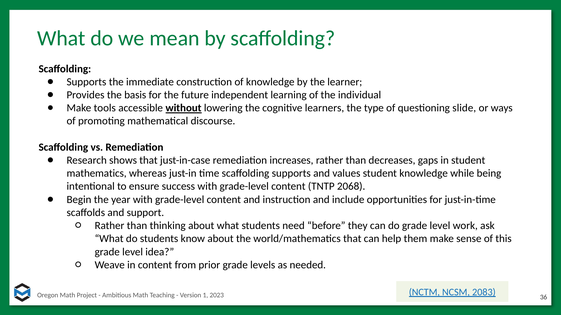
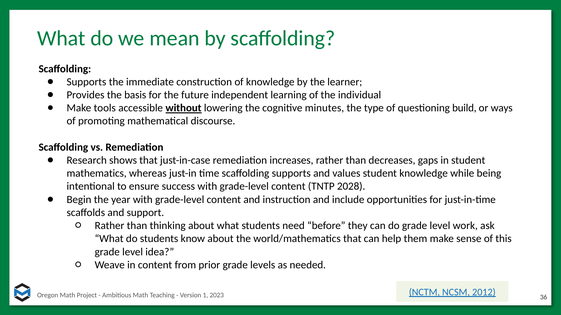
learners: learners -> minutes (325, 108)
slide: slide -> build (464, 108)
2068: 2068 -> 2028 (351, 187)
2083: 2083 -> 2012 (484, 293)
